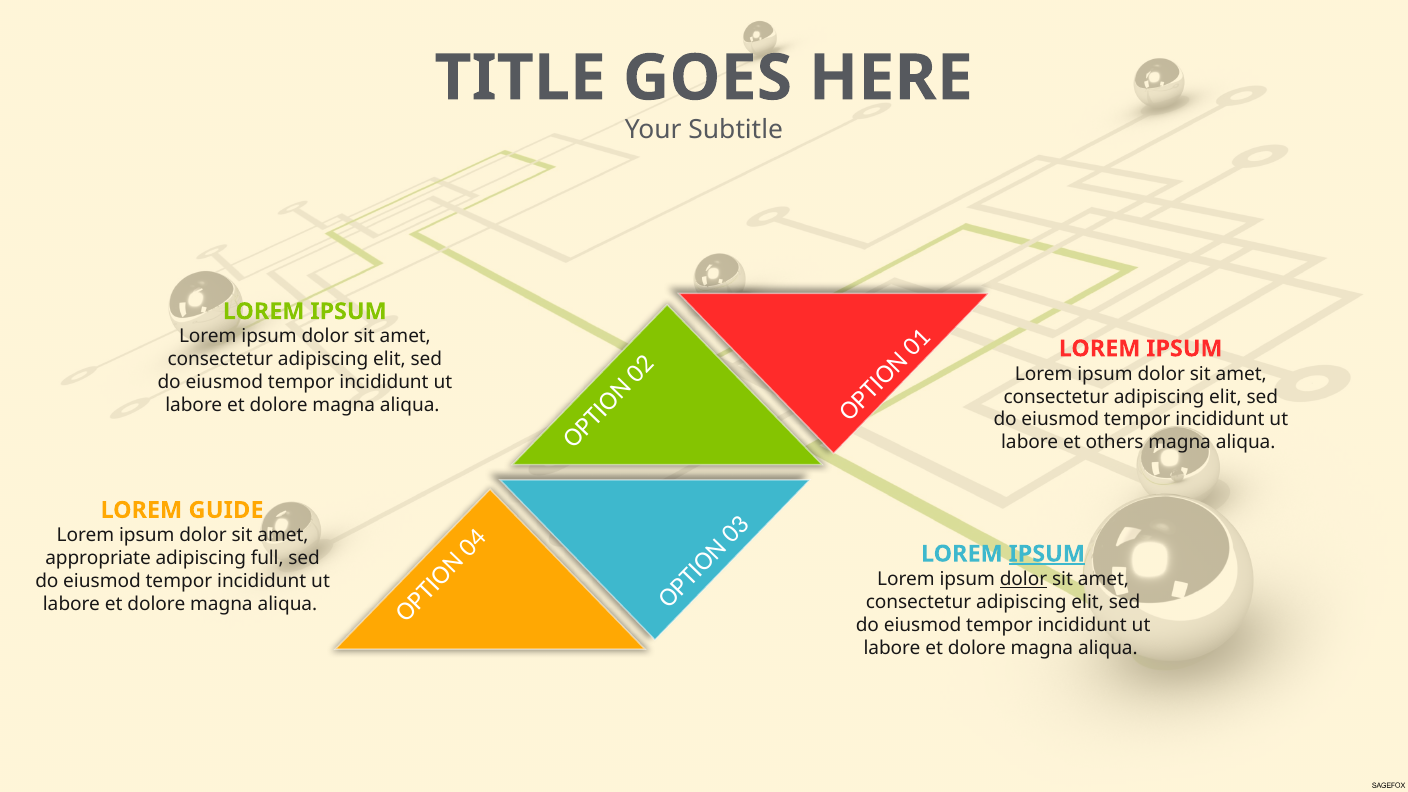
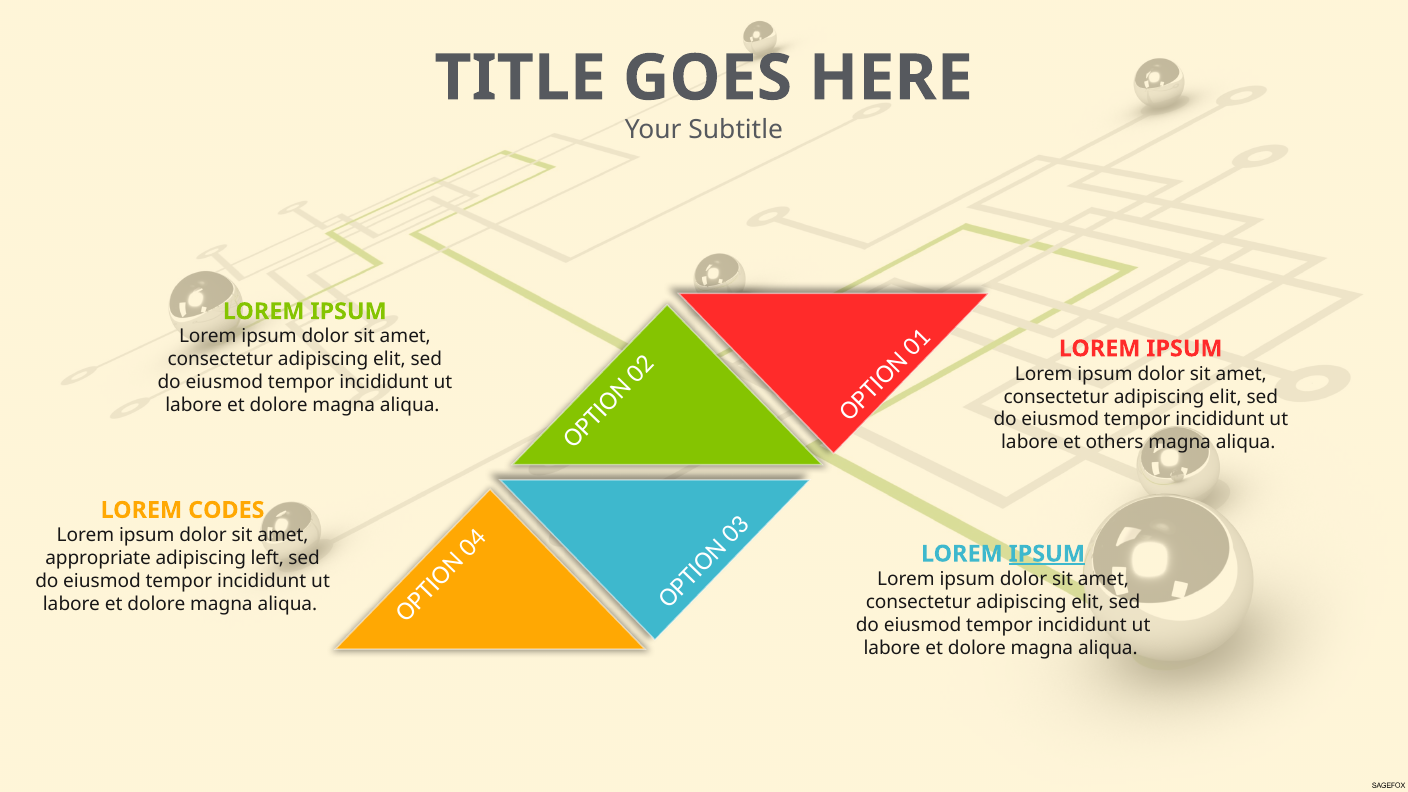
GUIDE: GUIDE -> CODES (226, 510)
full: full -> left (267, 558)
dolor underline: present -> none (1024, 579)
